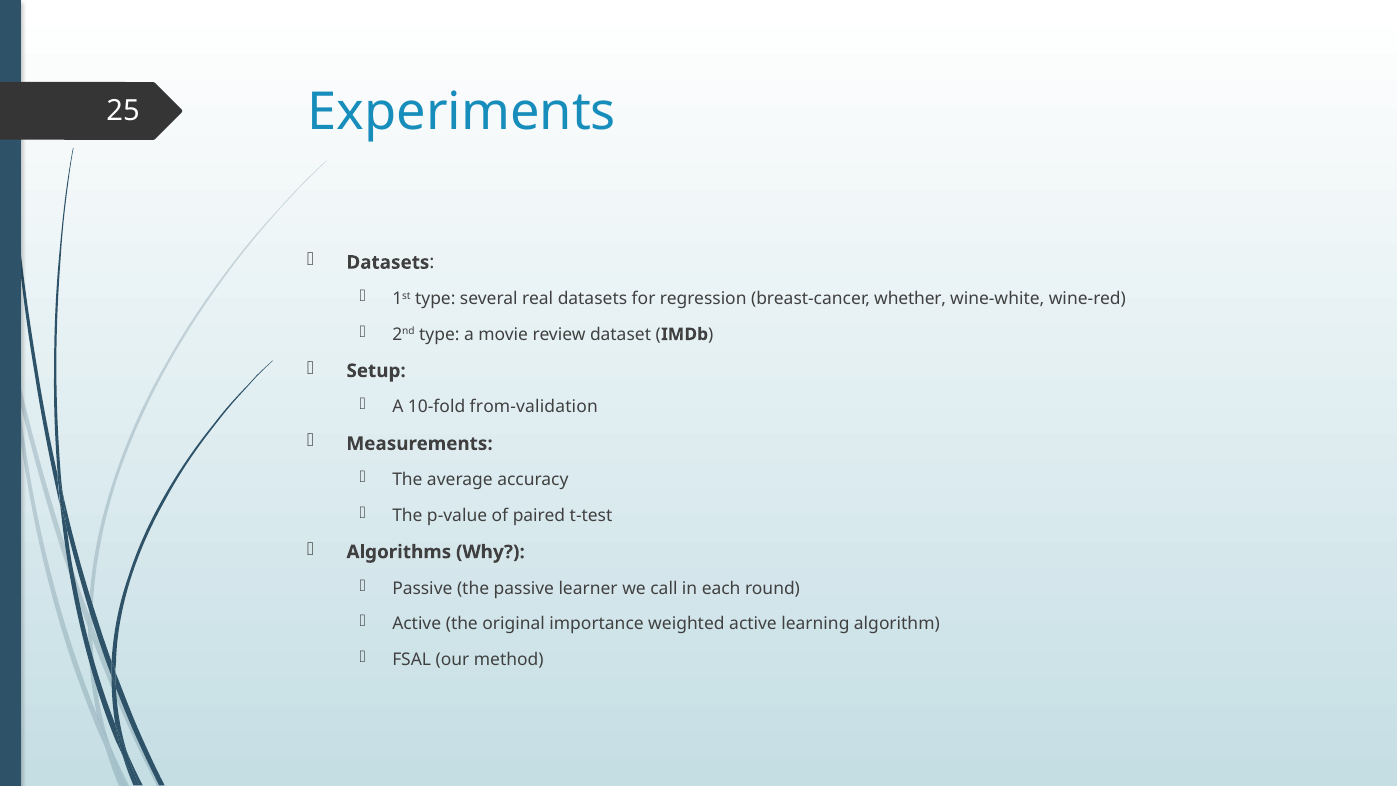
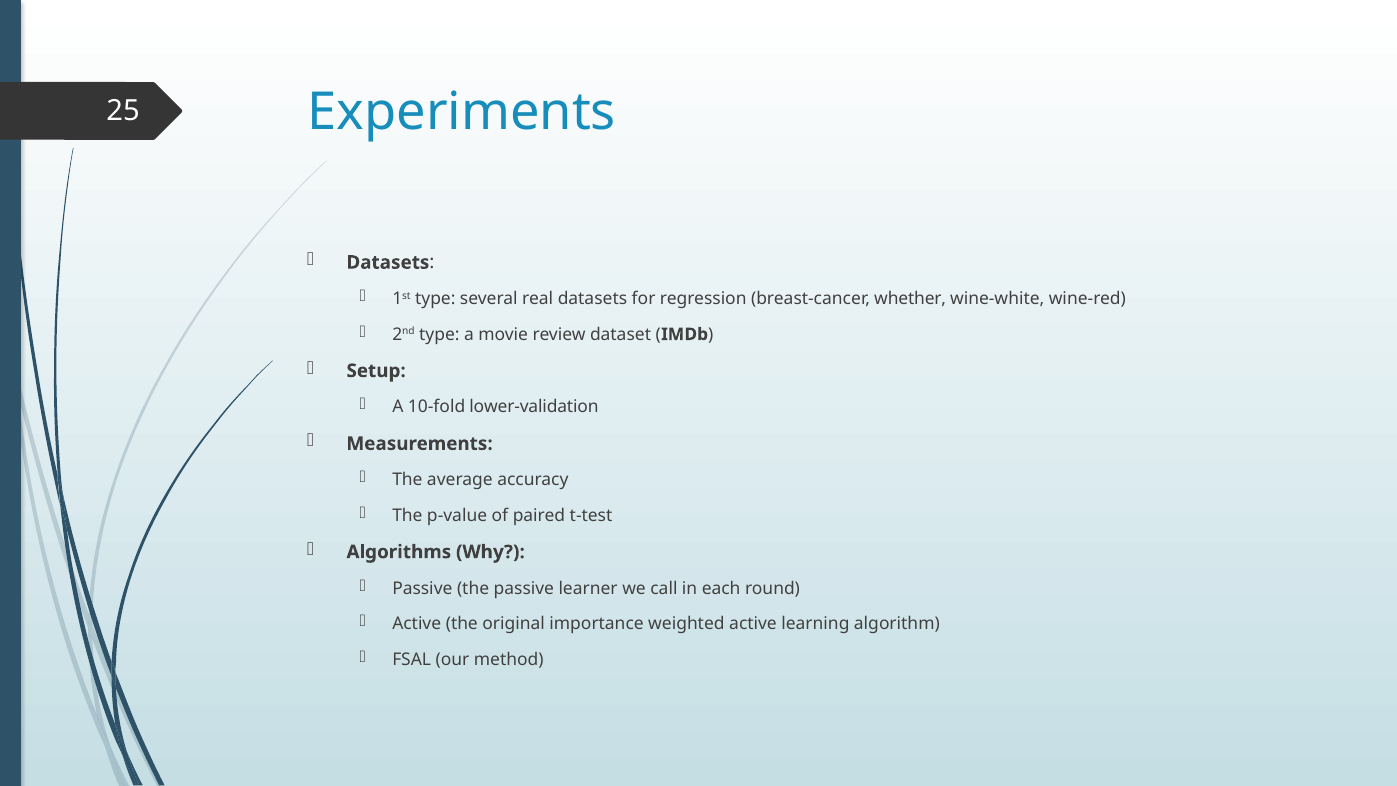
from-validation: from-validation -> lower-validation (534, 407)
